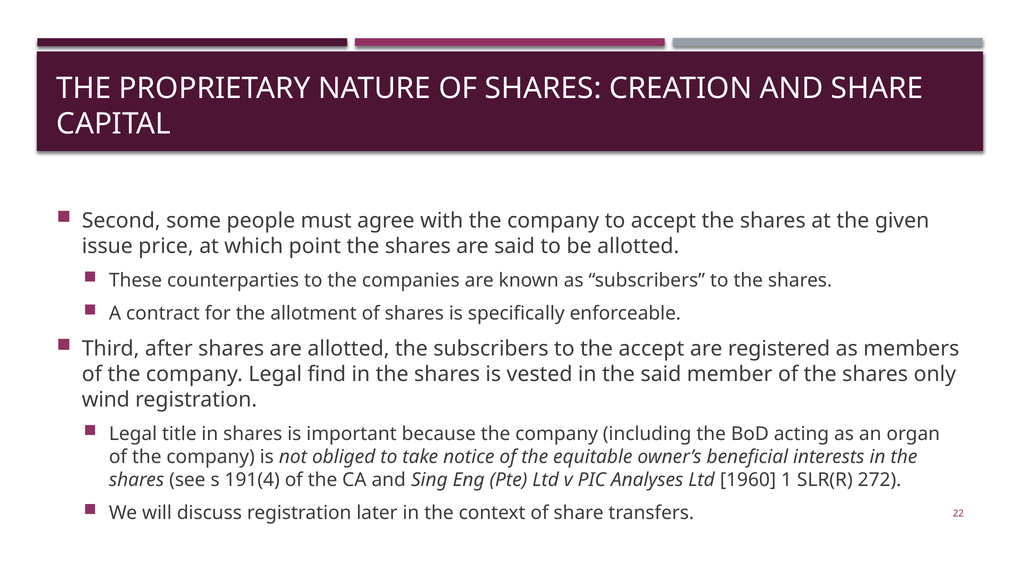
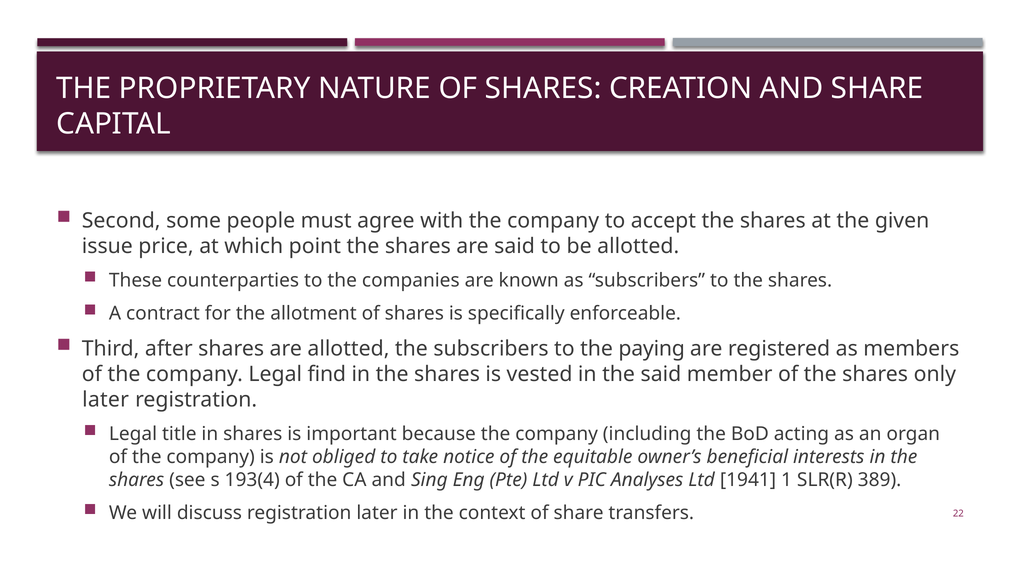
the accept: accept -> paying (652, 348)
wind: wind -> later (106, 399)
191(4: 191(4 -> 193(4 (252, 480)
1960: 1960 -> 1941 (748, 480)
272: 272 -> 389 (880, 480)
